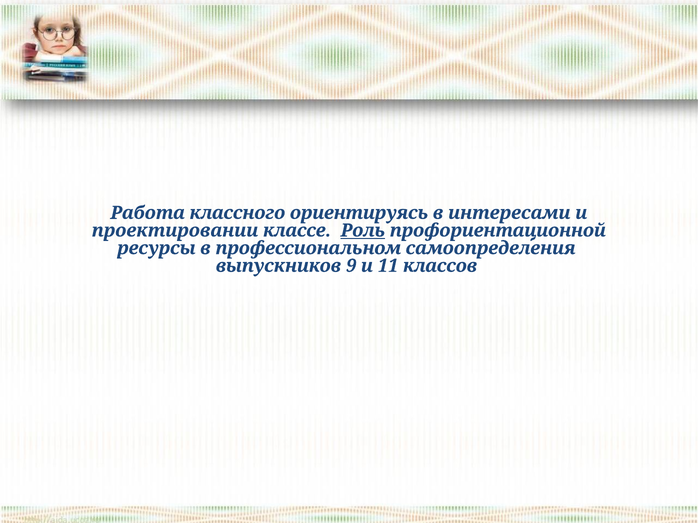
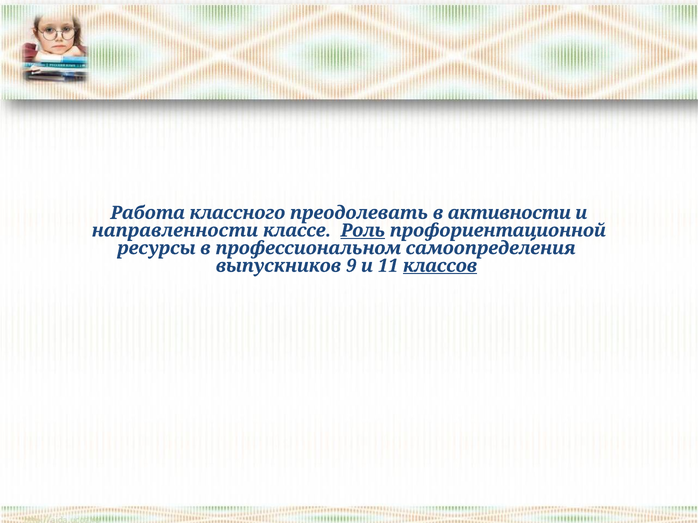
ориентируясь: ориентируясь -> преодолевать (359, 213)
интересами: интересами -> активности (509, 213)
проектировании: проектировании -> направленности (175, 231)
классов underline: none -> present (440, 266)
